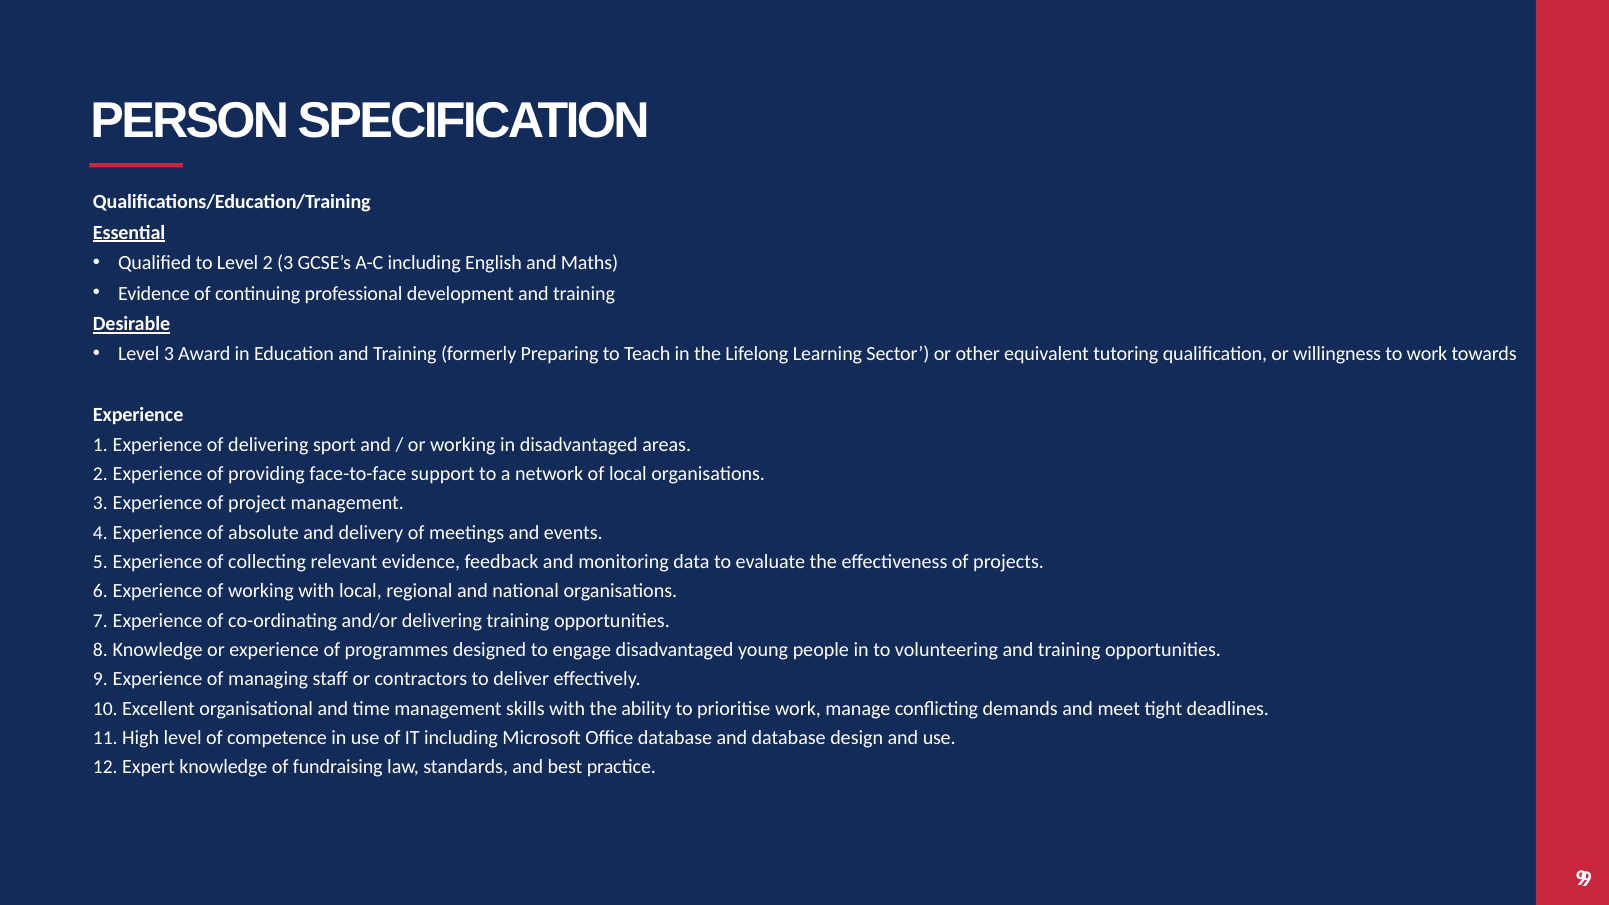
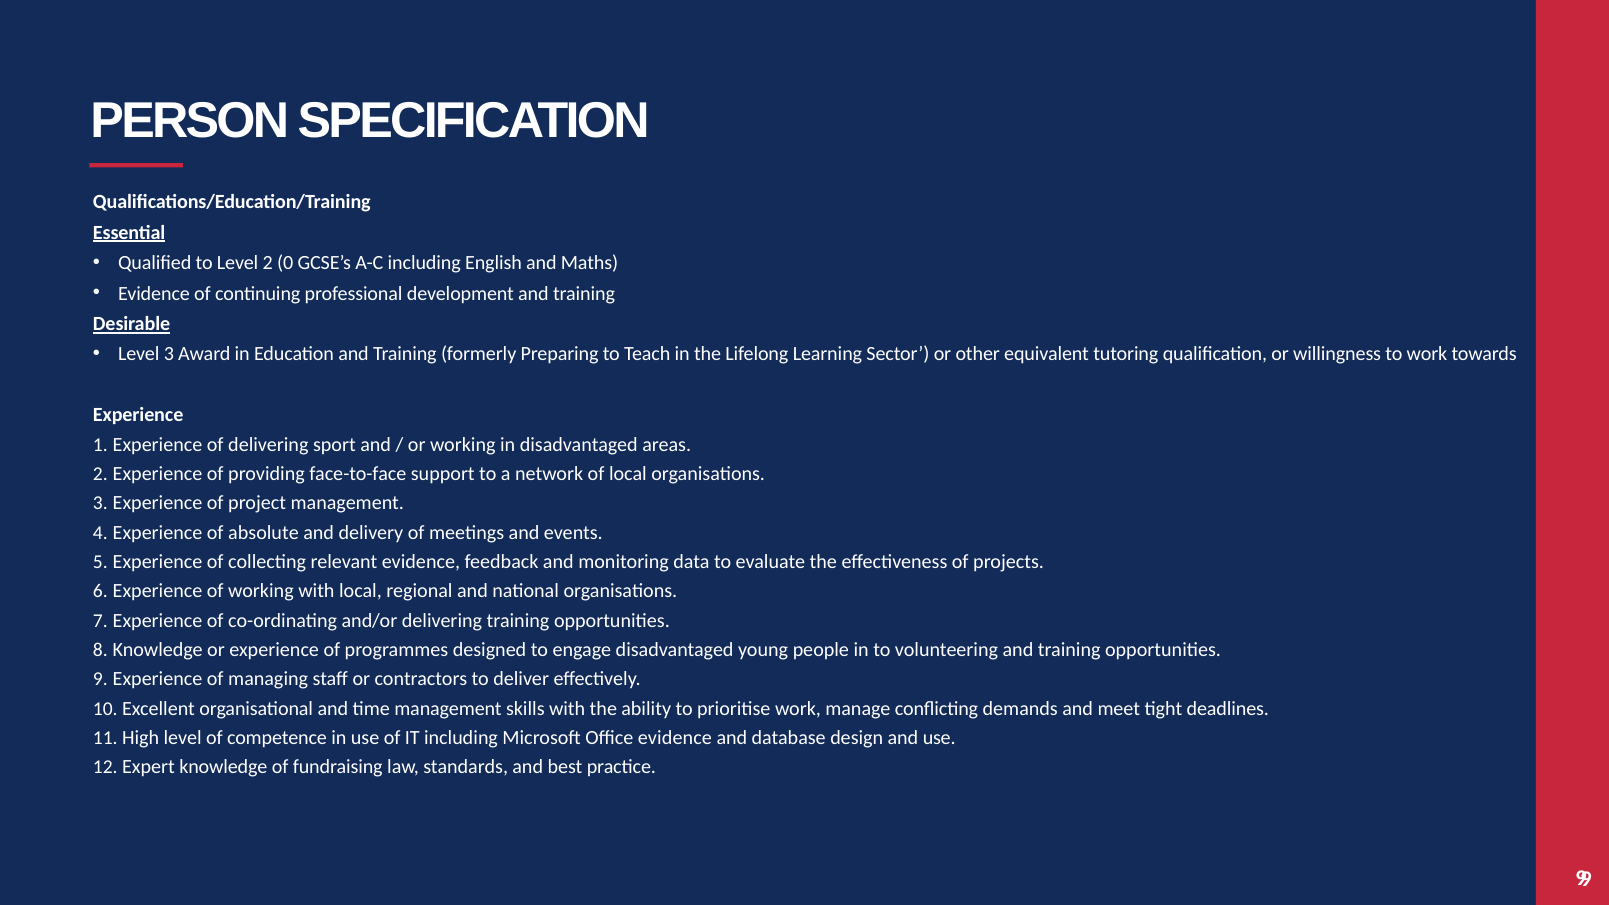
2 3: 3 -> 0 (285, 263)
Office database: database -> evidence (675, 738)
